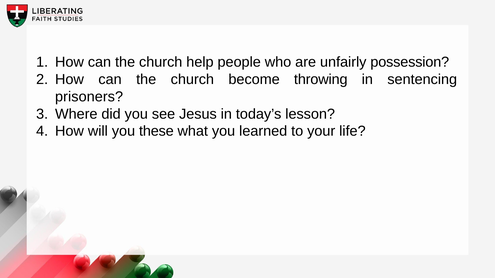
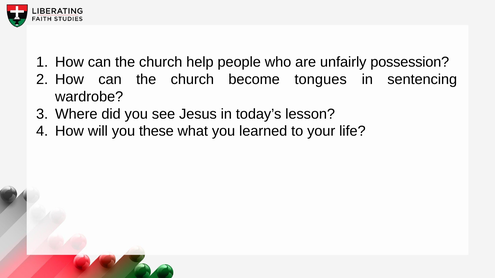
throwing: throwing -> tongues (321, 79)
prisoners: prisoners -> wardrobe (89, 97)
